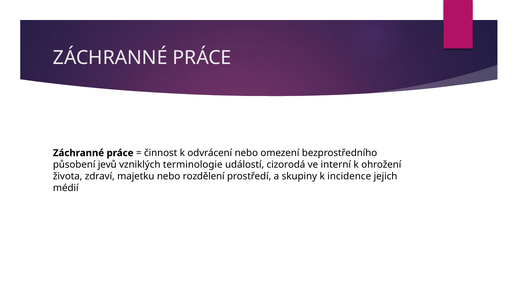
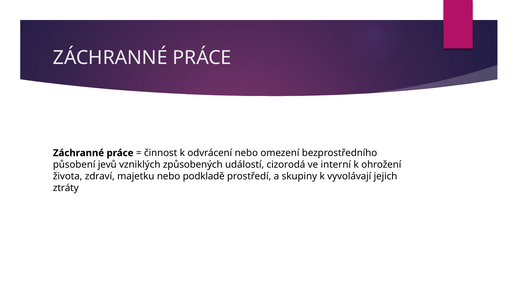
terminologie: terminologie -> způsobených (193, 165)
rozdělení: rozdělení -> podkladě (204, 176)
incidence: incidence -> vyvolávají (349, 176)
médií: médií -> ztráty (66, 188)
